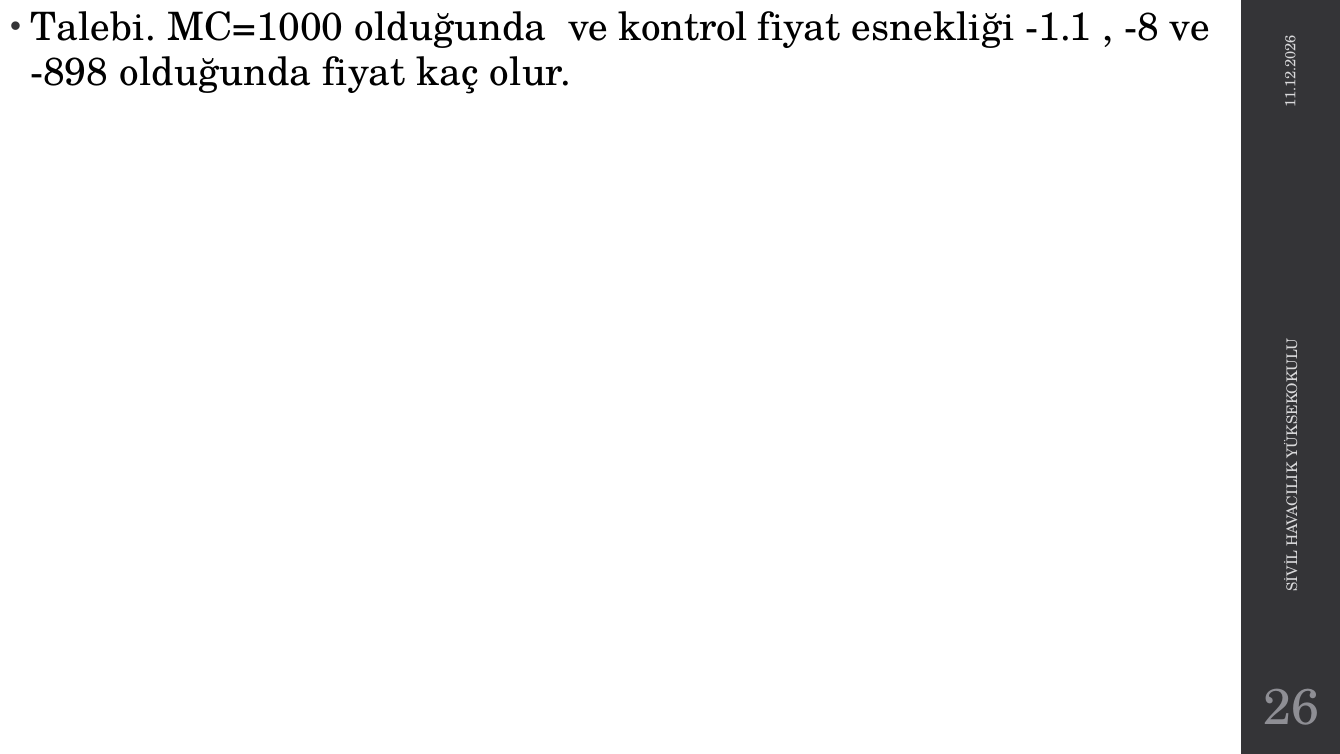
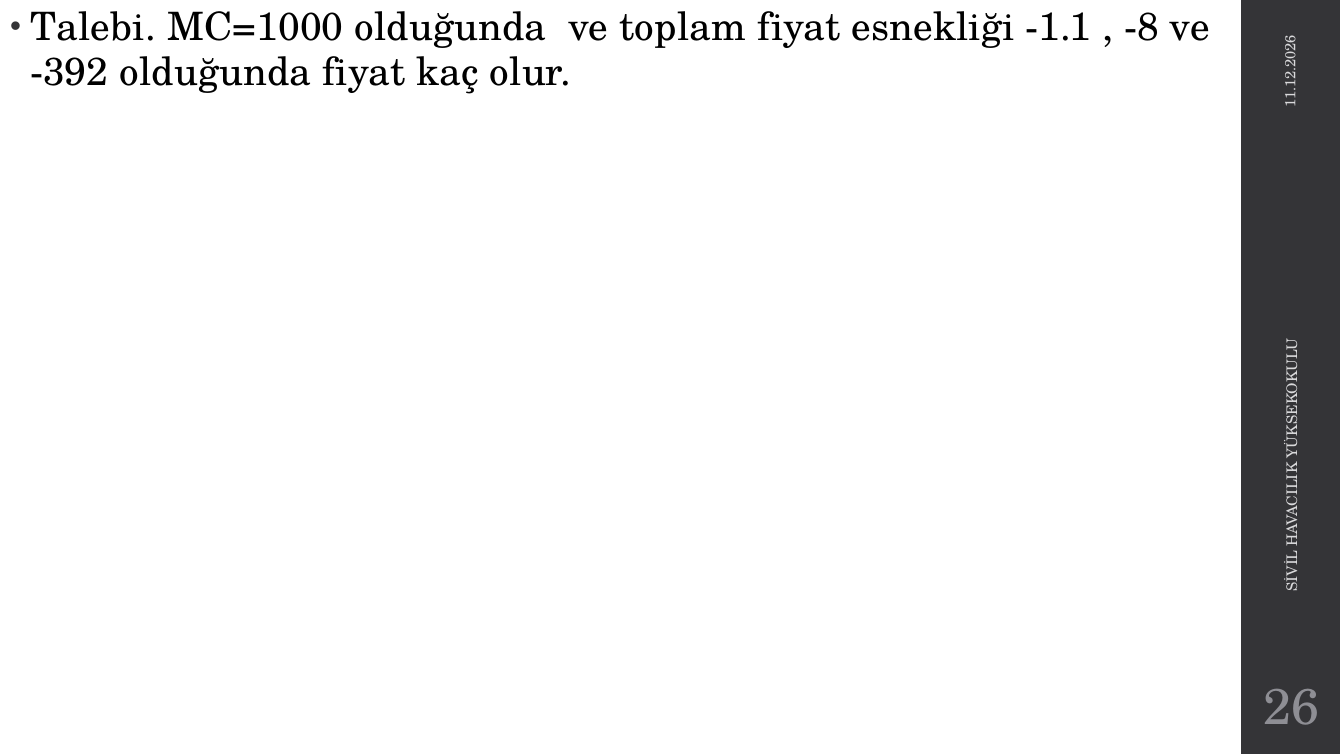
kontrol: kontrol -> toplam (683, 28)
-898: -898 -> -392 (69, 72)
